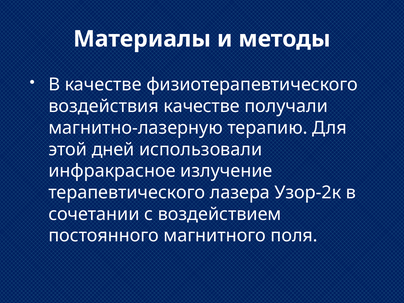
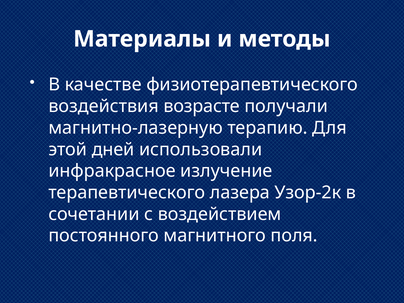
воздействия качестве: качестве -> возрасте (202, 106)
